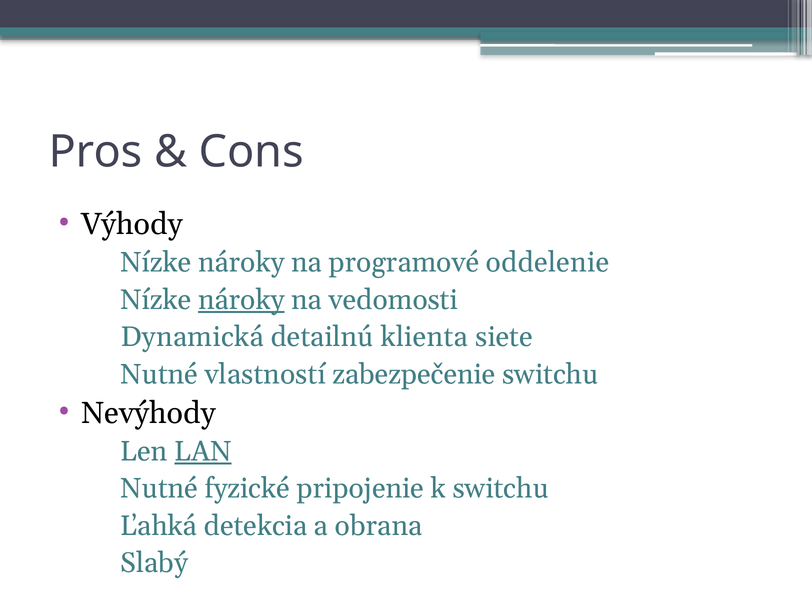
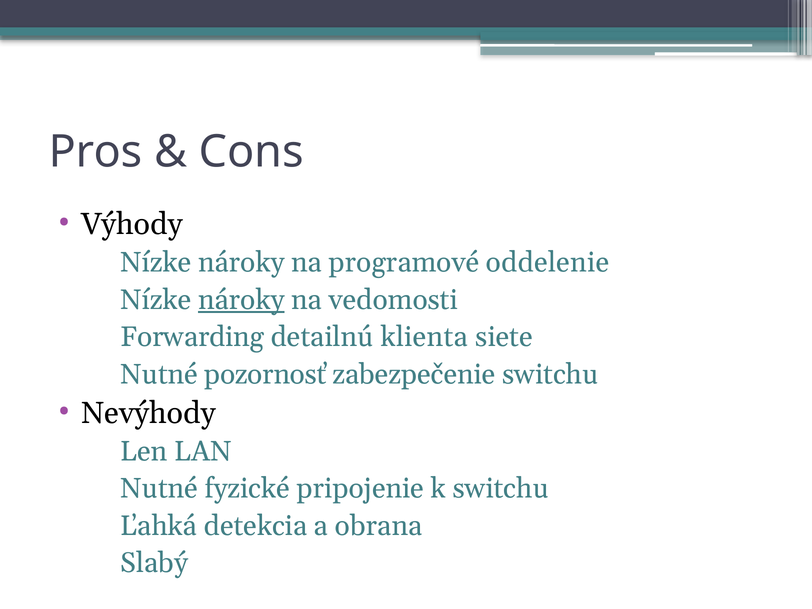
Dynamická: Dynamická -> Forwarding (192, 337)
vlastností: vlastností -> pozornosť (265, 374)
LAN underline: present -> none (203, 451)
